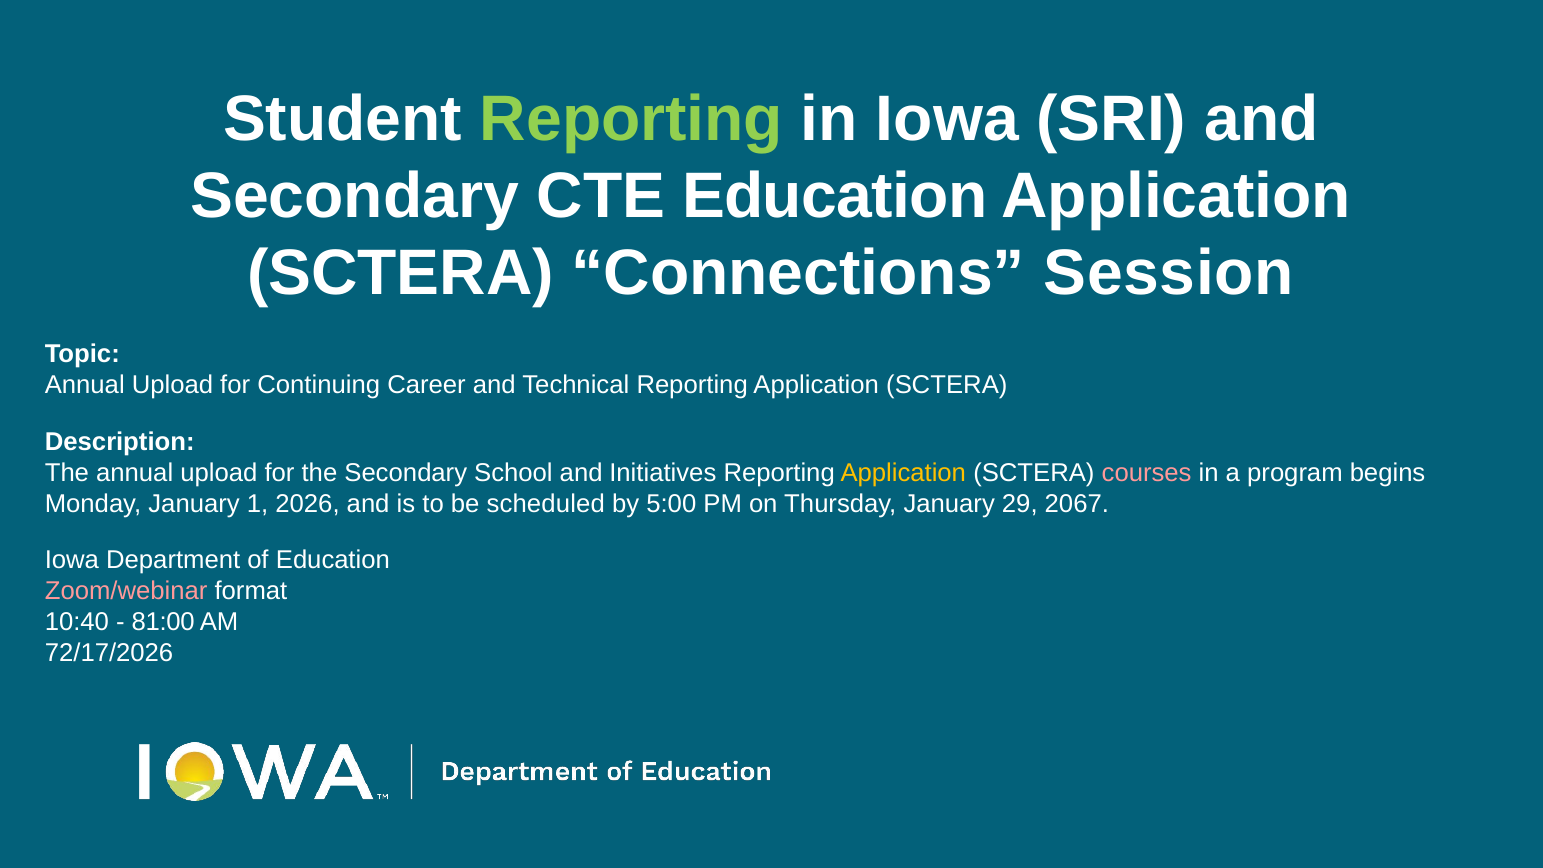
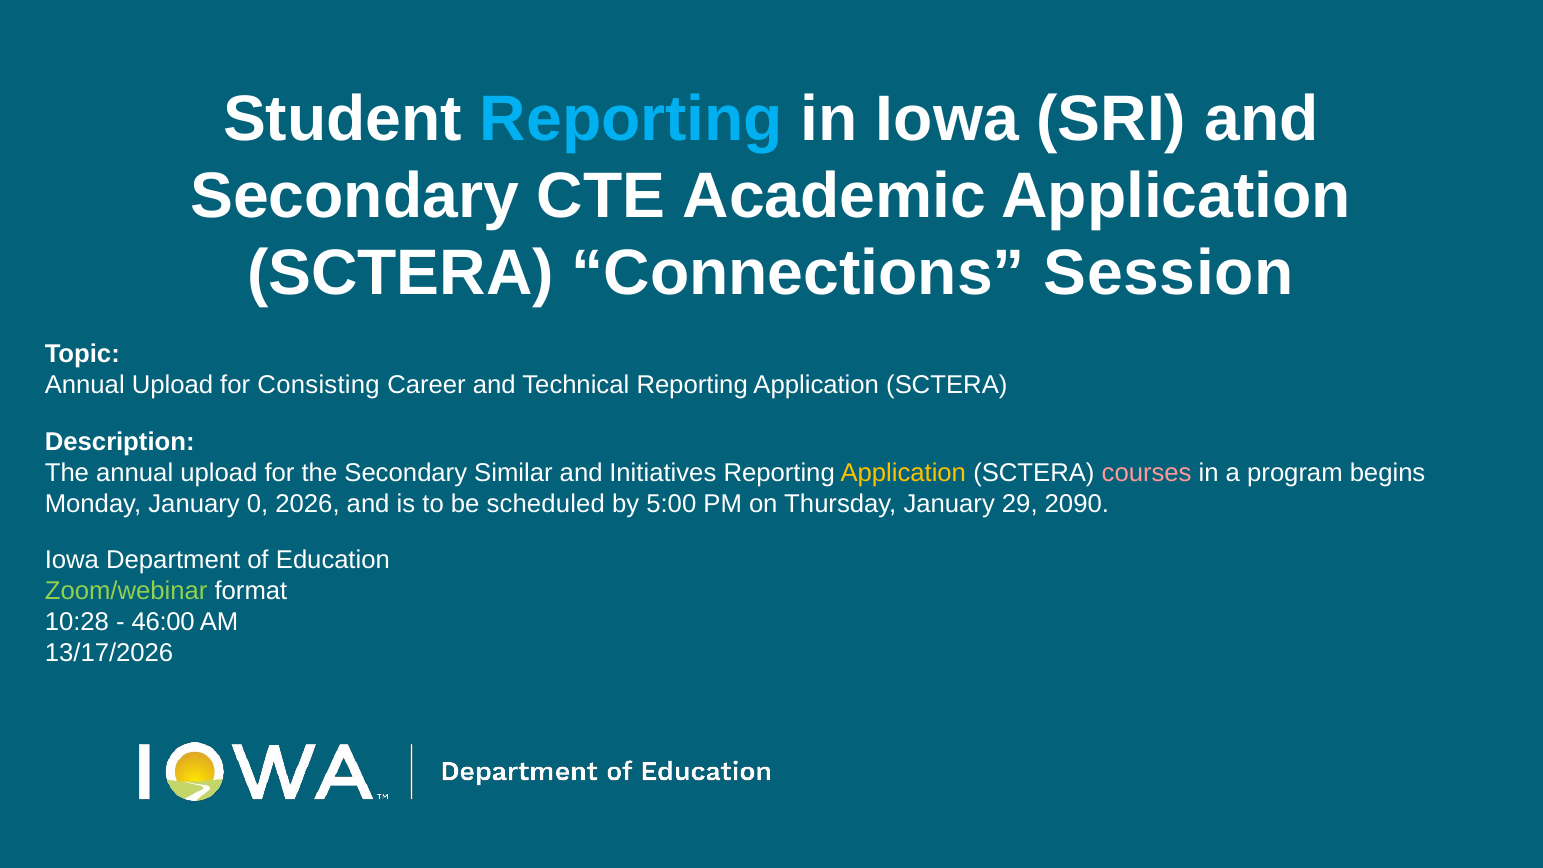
Reporting colour: light green -> light blue (632, 119)
CTE Education: Education -> Academic (835, 197)
Continuing: Continuing -> Consisting (319, 385)
School: School -> Similar (513, 473)
1: 1 -> 0 (258, 504)
2067: 2067 -> 2090 (1077, 504)
Zoom/webinar colour: pink -> light green (126, 591)
10:40: 10:40 -> 10:28 (77, 622)
81:00: 81:00 -> 46:00 (163, 622)
72/17/2026: 72/17/2026 -> 13/17/2026 (109, 653)
